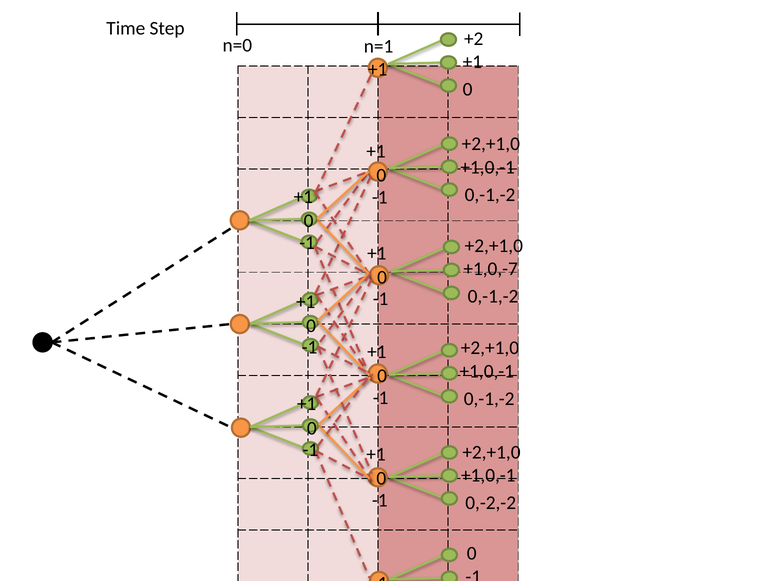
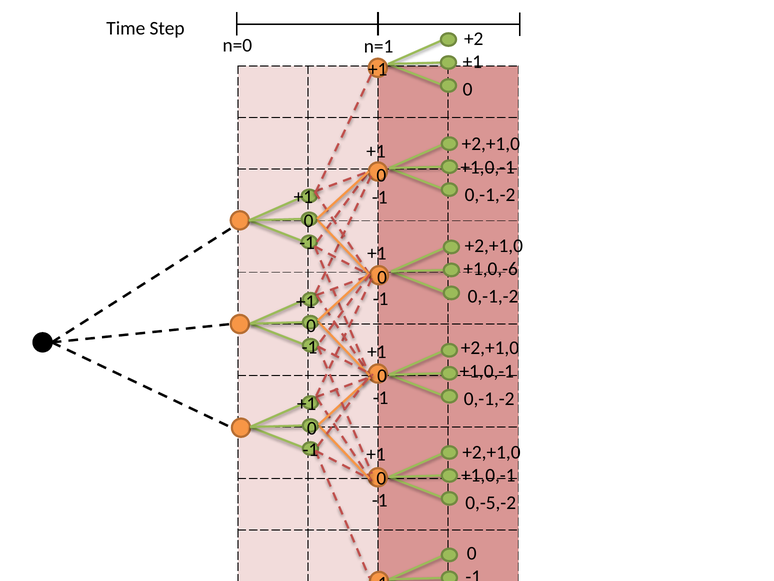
+1,0,-7: +1,0,-7 -> +1,0,-6 (491, 269)
0,-2,-2: 0,-2,-2 -> 0,-5,-2 (491, 502)
